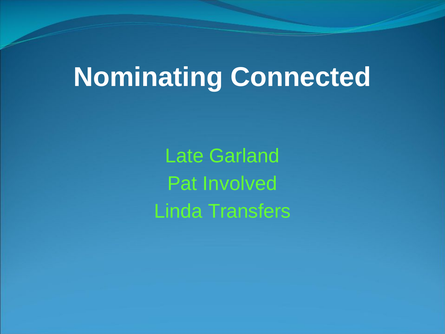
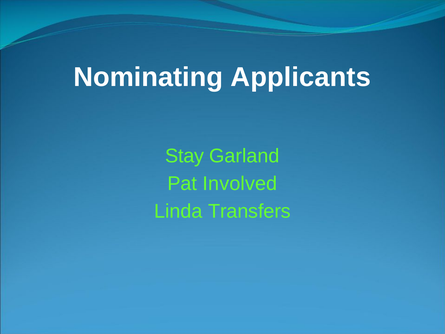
Connected: Connected -> Applicants (301, 77)
Late: Late -> Stay (185, 156)
